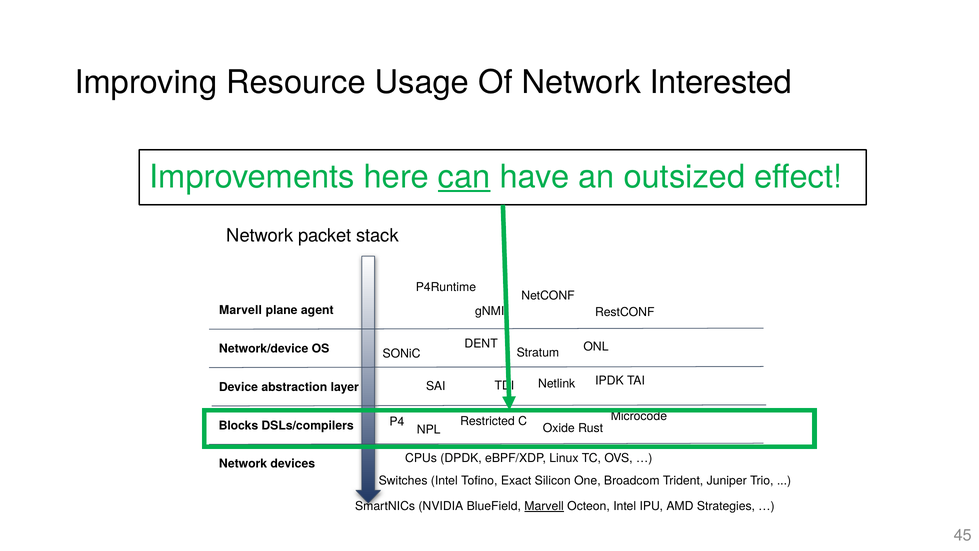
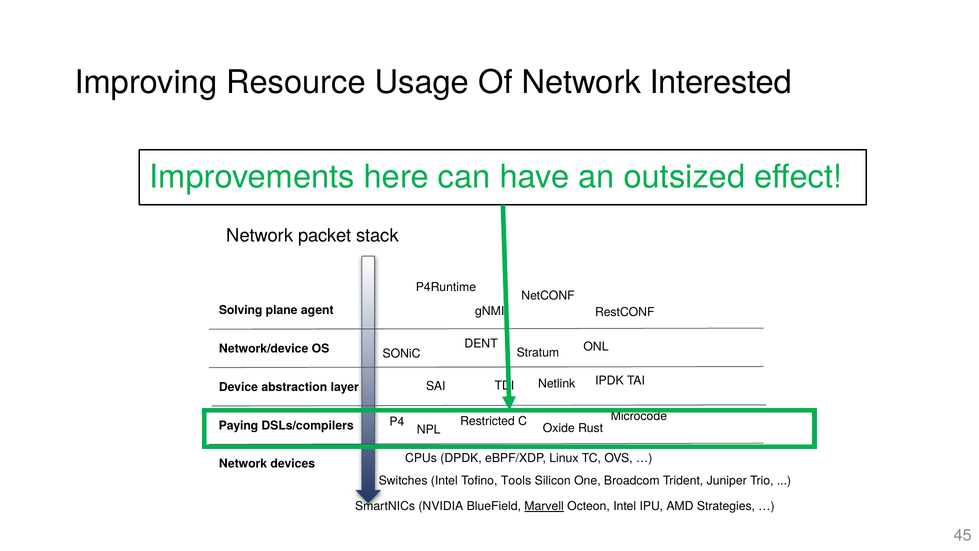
can underline: present -> none (464, 177)
Marvell: Marvell -> Solving (241, 310)
Blocks: Blocks -> Paying (238, 425)
Exact: Exact -> Tools (516, 481)
